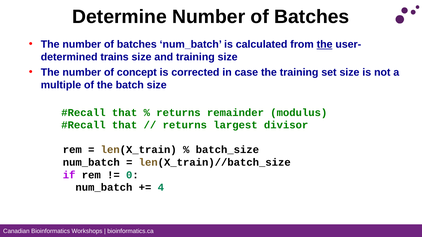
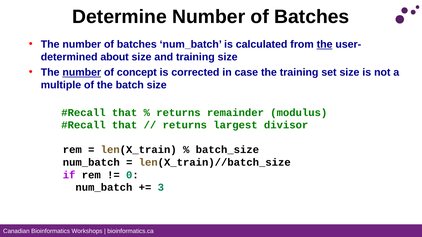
trains: trains -> about (115, 57)
number underline: none -> present (82, 72)
4: 4 -> 3 (161, 188)
